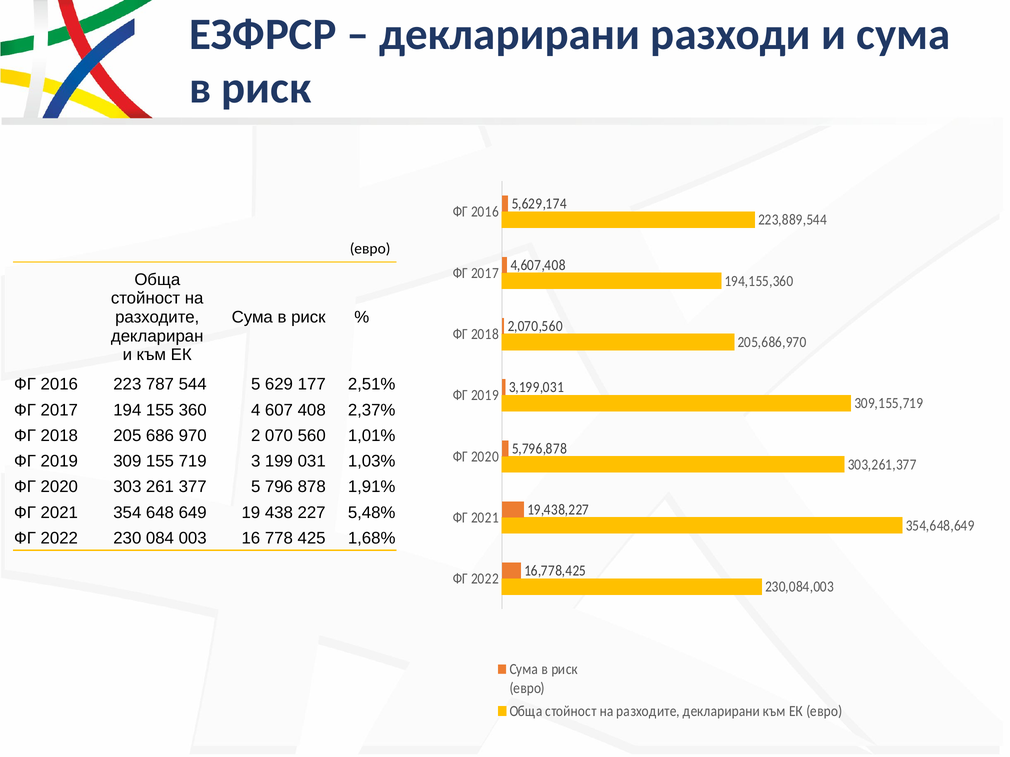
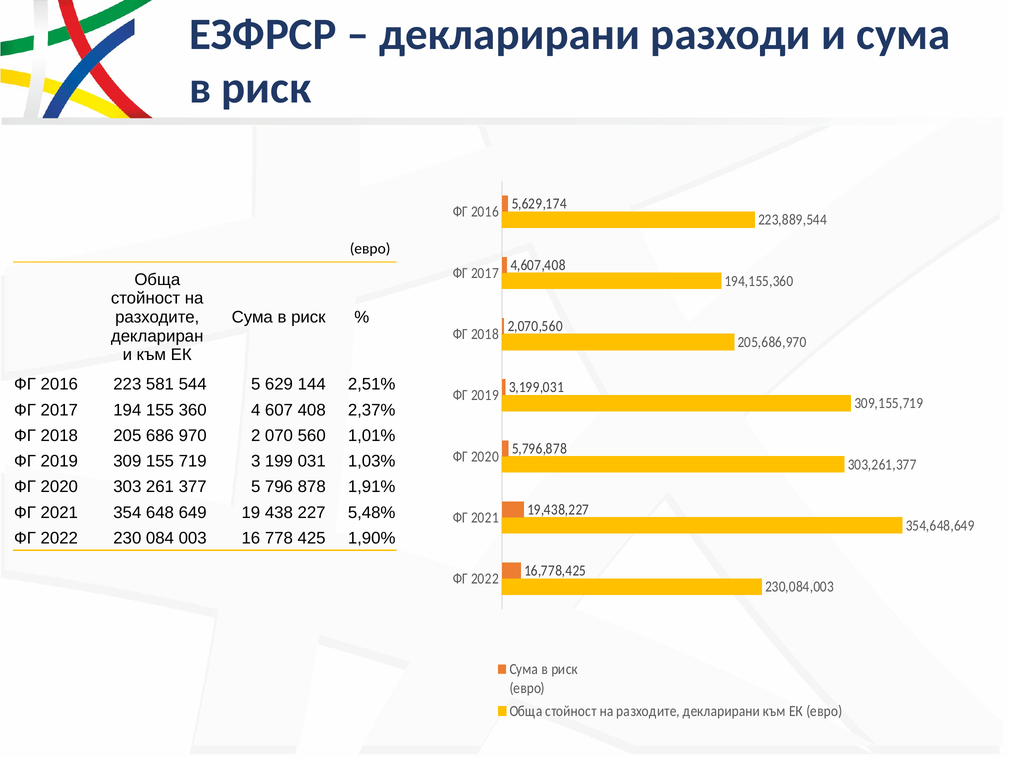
787: 787 -> 581 (160, 385)
177: 177 -> 144 (312, 385)
1,68%: 1,68% -> 1,90% (372, 539)
